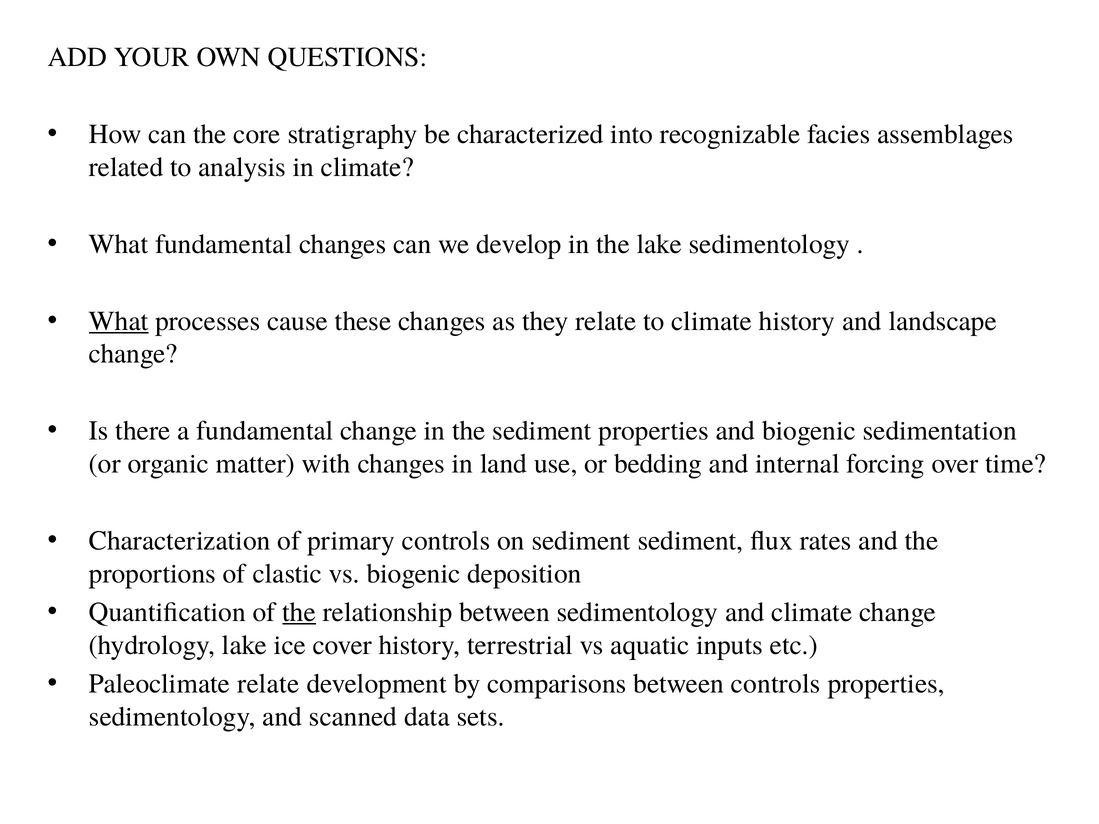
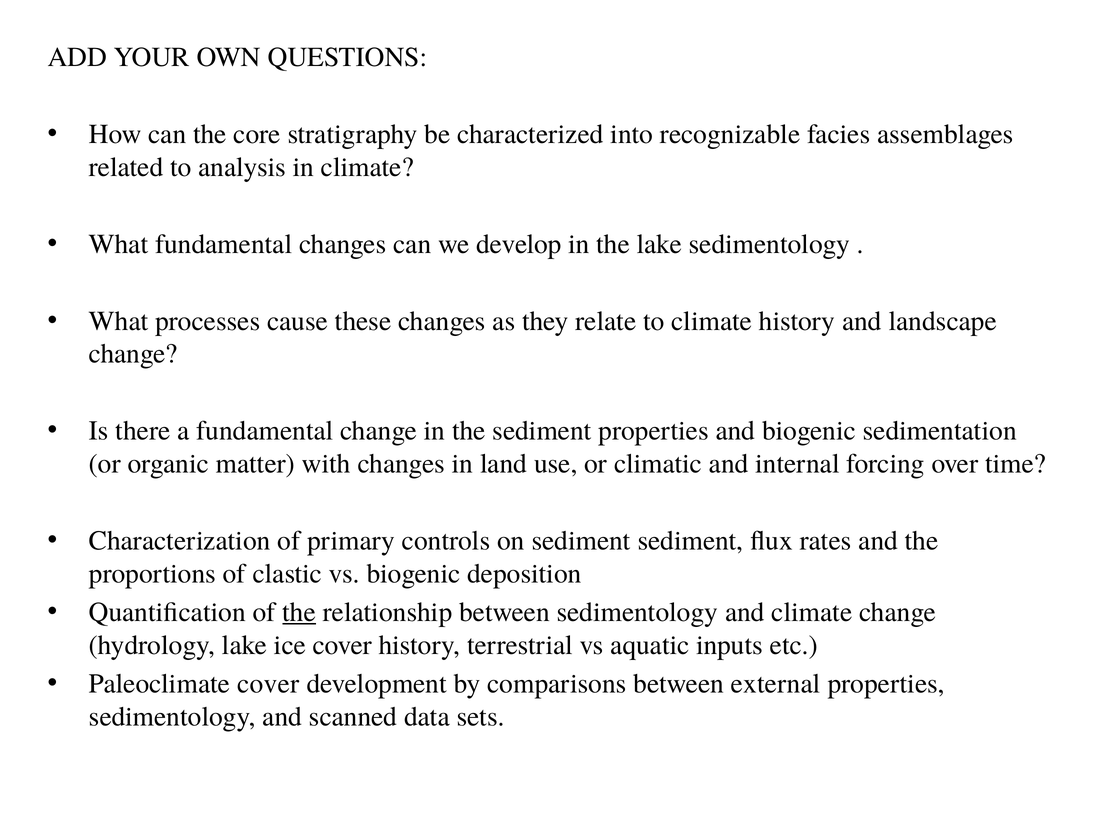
What underline: present -> none (119, 321)
bedding: bedding -> climatic (658, 464)
Paleoclimate relate: relate -> cover (268, 684)
between controls: controls -> external (776, 684)
